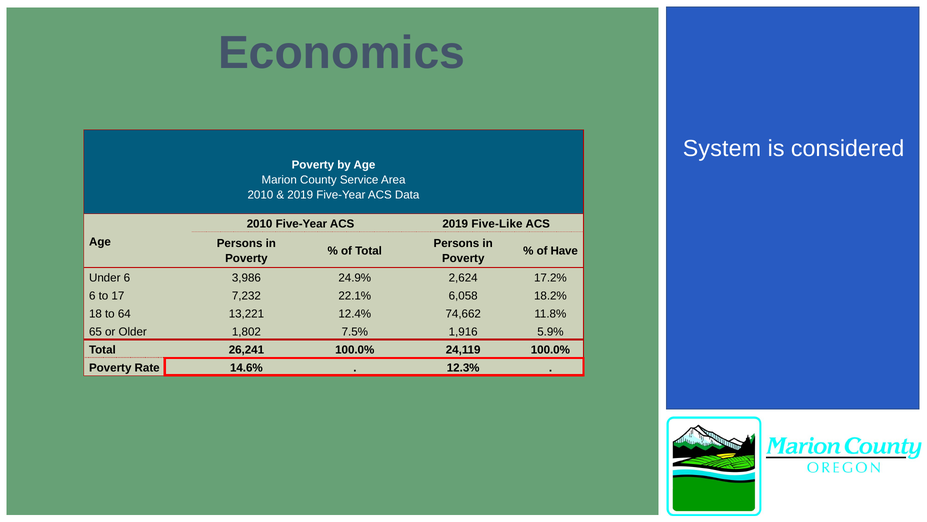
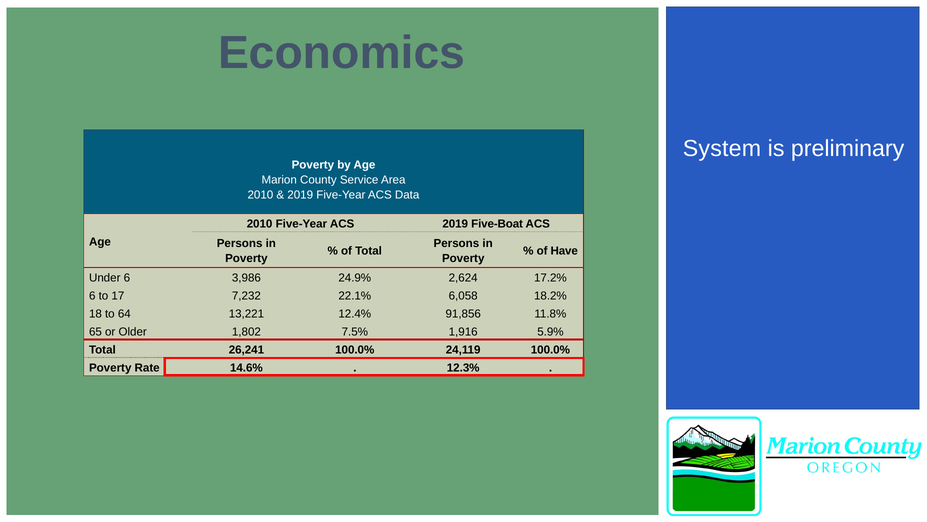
considered: considered -> preliminary (848, 149)
Five-Like: Five-Like -> Five-Boat (497, 224)
74,662: 74,662 -> 91,856 (463, 313)
